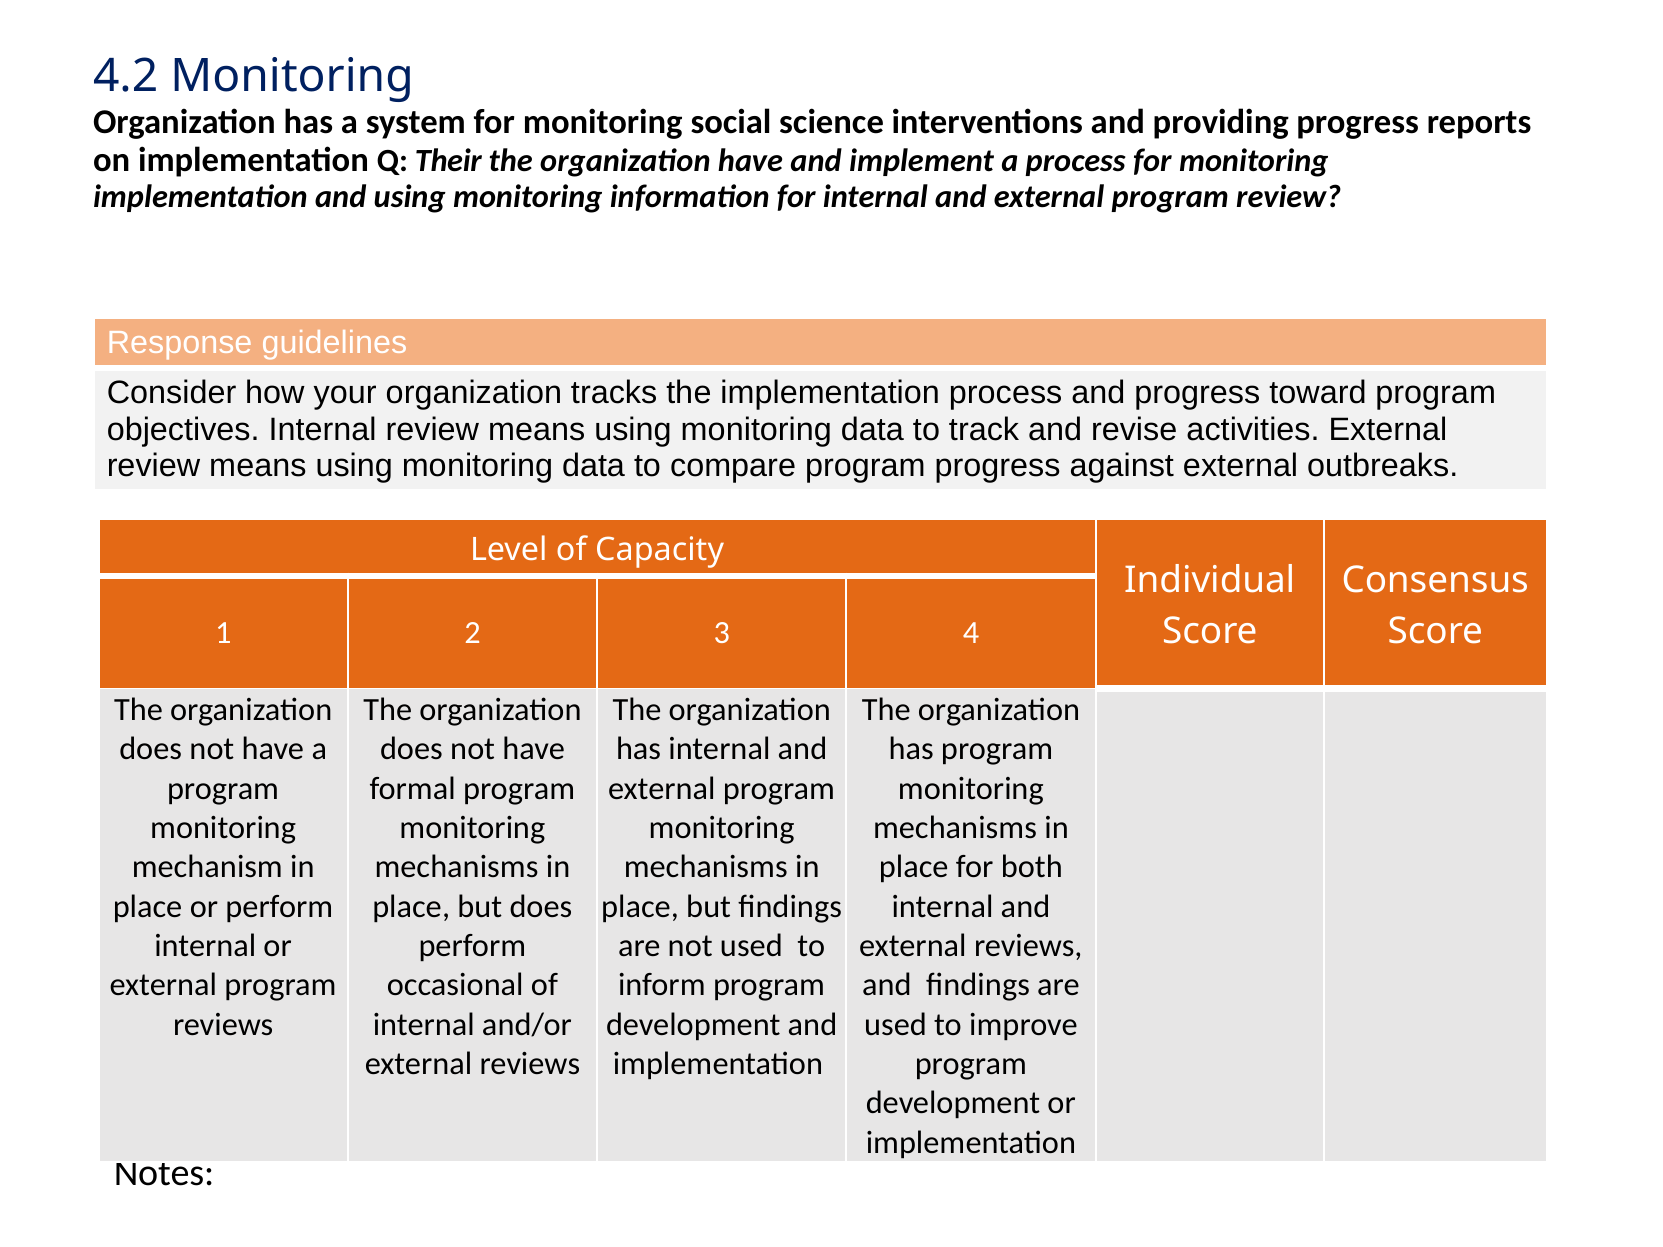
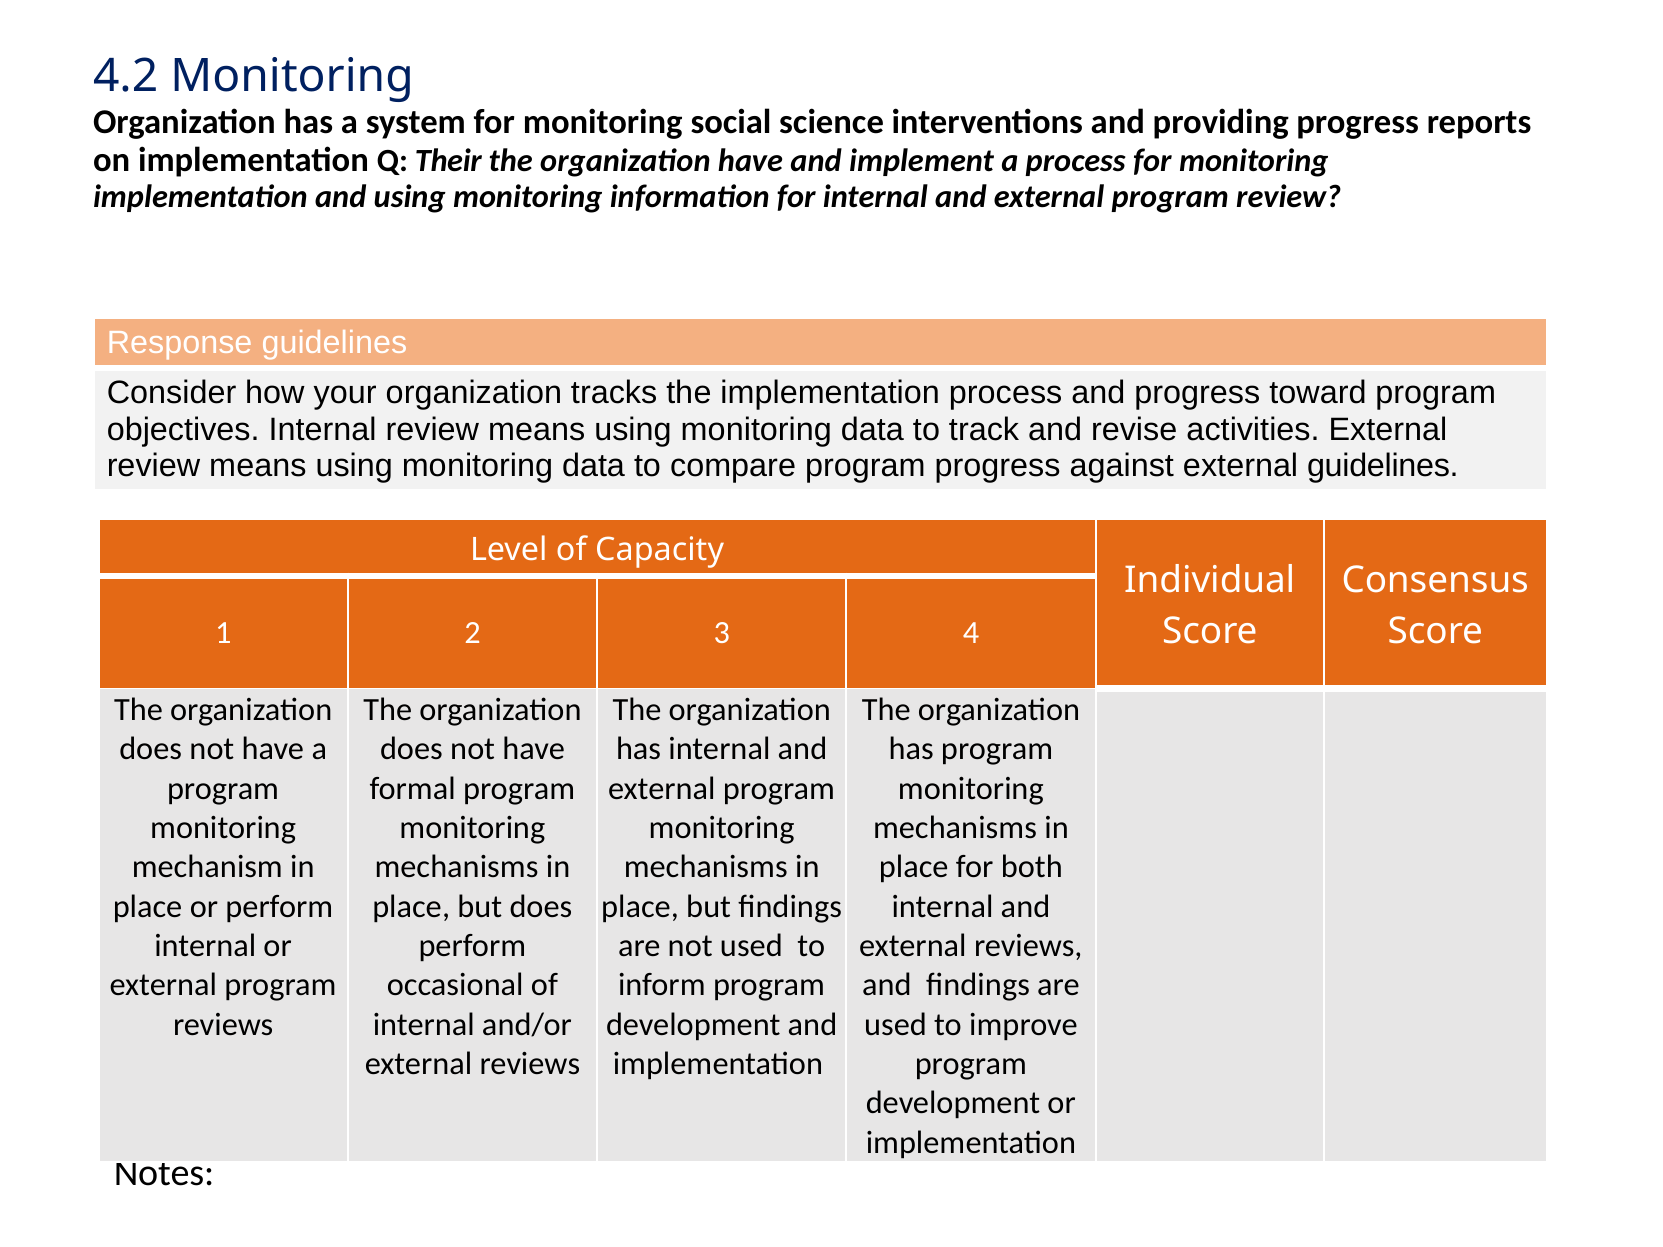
external outbreaks: outbreaks -> guidelines (1383, 466)
